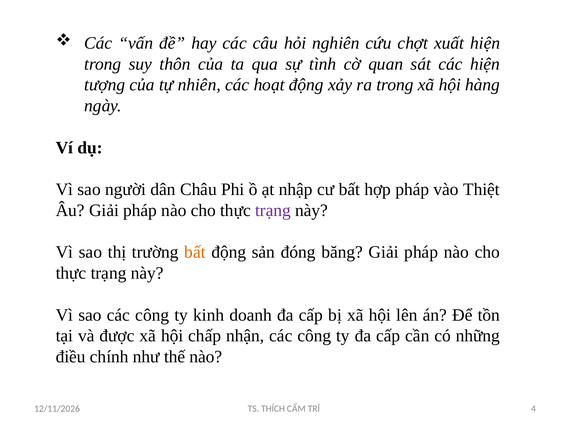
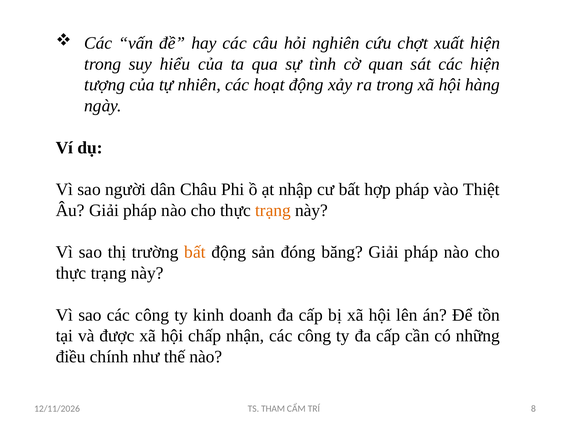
thôn: thôn -> hiểu (175, 64)
trạng colour: purple -> orange (273, 210)
THÍCH: THÍCH -> THAM (273, 408)
4: 4 -> 8 (533, 408)
